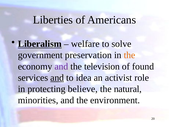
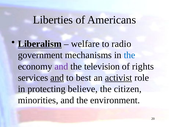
solve: solve -> radio (121, 44)
preservation: preservation -> mechanisms (88, 55)
the colour: orange -> blue (129, 55)
found: found -> rights (143, 66)
idea: idea -> best (84, 78)
activist underline: none -> present (119, 78)
natural: natural -> citizen (128, 89)
